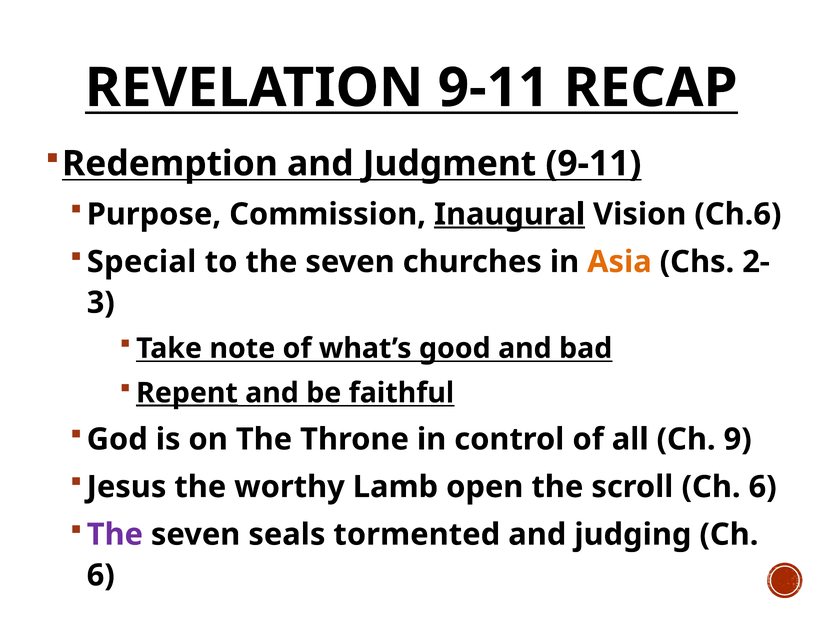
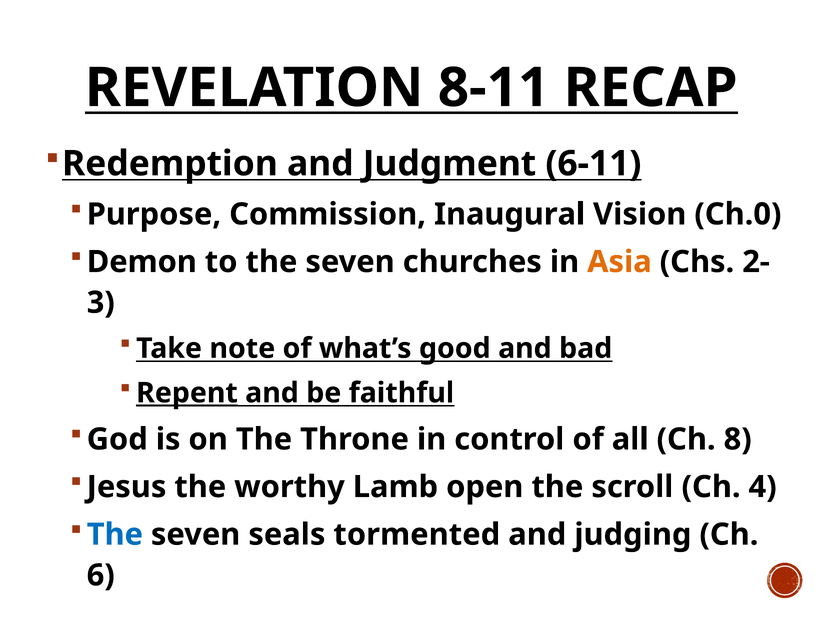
REVELATION 9-11: 9-11 -> 8-11 (494, 88)
Judgment 9-11: 9-11 -> 6-11 (593, 164)
Inaugural underline: present -> none (510, 214)
Ch.6: Ch.6 -> Ch.0 (738, 214)
Special: Special -> Demon (142, 262)
9: 9 -> 8 (738, 439)
scroll Ch 6: 6 -> 4 (763, 487)
The colour: purple -> blue (115, 535)
